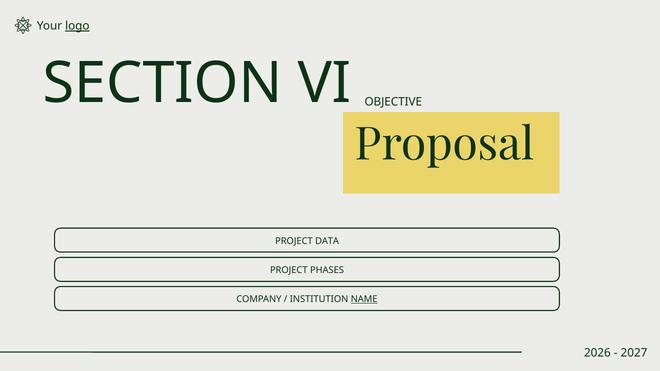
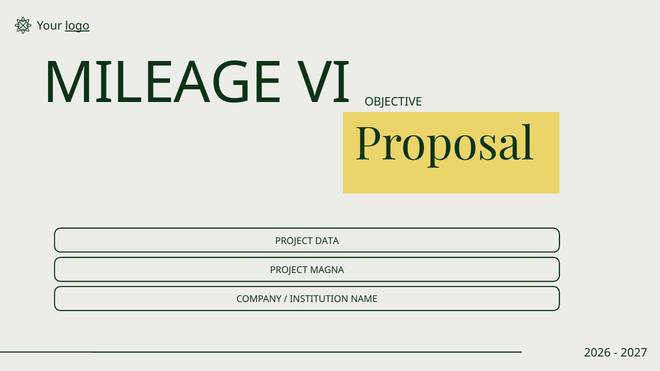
SECTION: SECTION -> MILEAGE (163, 84)
PHASES: PHASES -> MAGNA (327, 270)
NAME underline: present -> none (364, 300)
